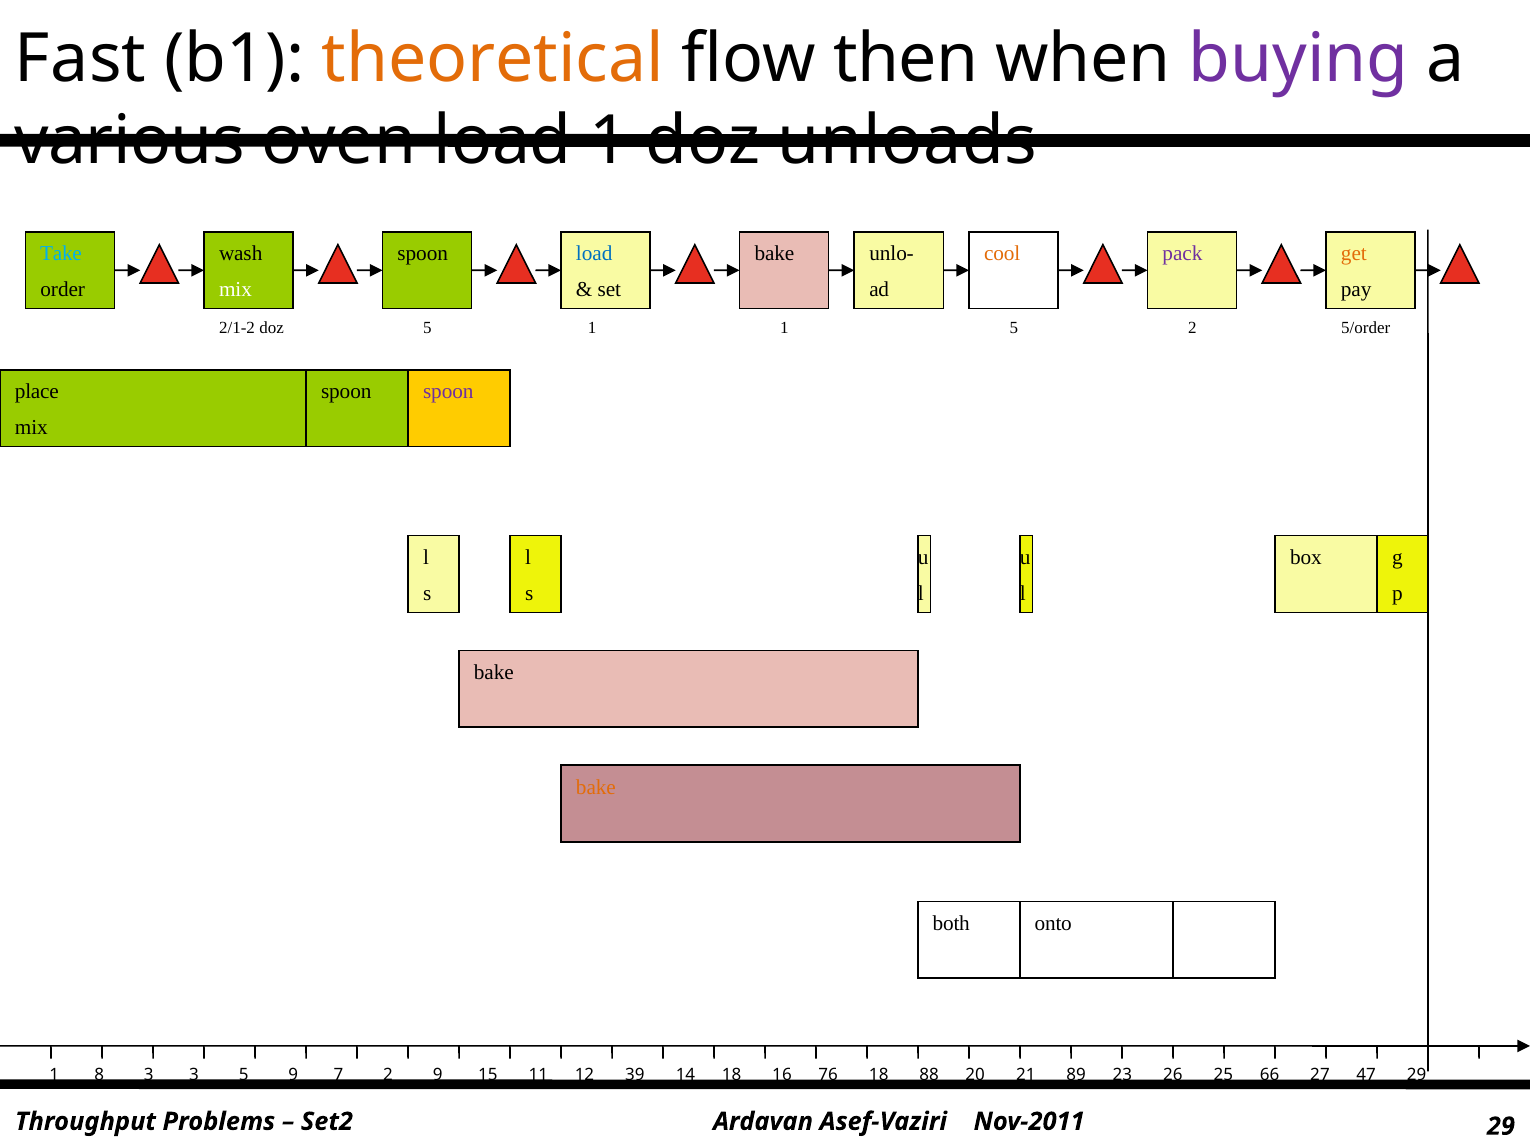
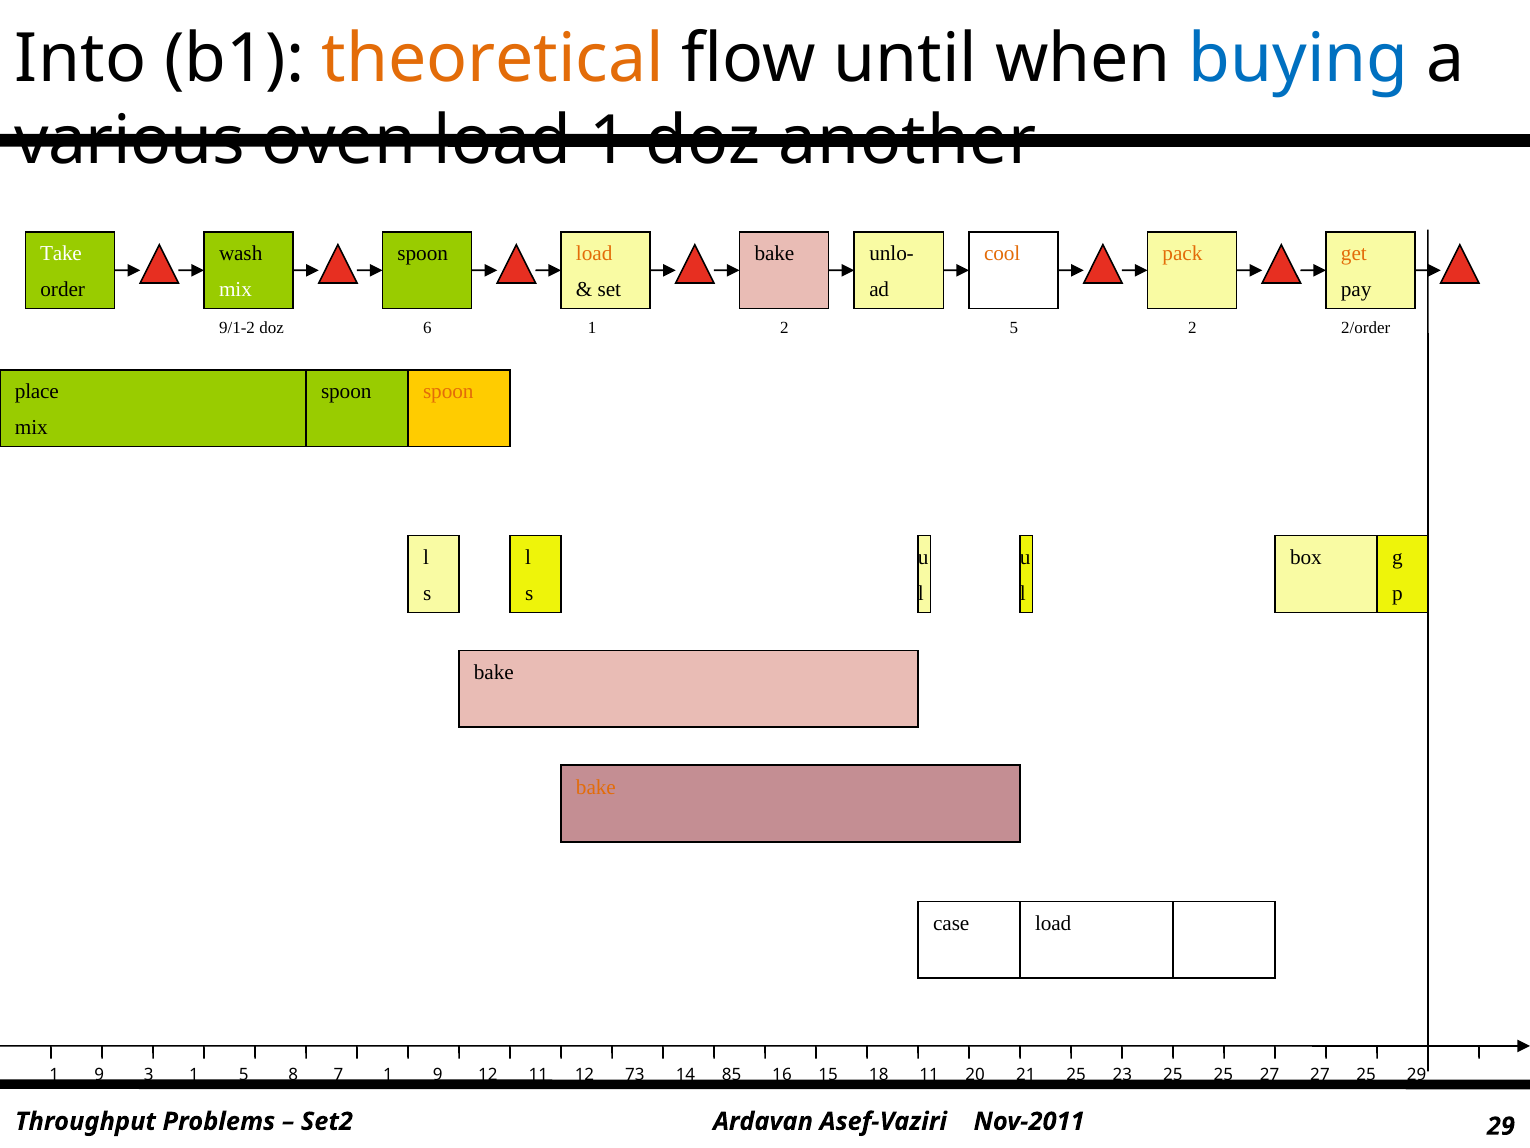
Fast: Fast -> Into (81, 59)
then: then -> until (905, 59)
buying colour: purple -> blue (1299, 59)
unloads: unloads -> another (908, 141)
Take colour: light blue -> white (61, 254)
load colour: blue -> orange (594, 254)
pack colour: purple -> orange (1182, 254)
2/1-2: 2/1-2 -> 9/1-2 (237, 327)
doz 5: 5 -> 6 (427, 327)
1 1: 1 -> 2 (784, 327)
5/order: 5/order -> 2/order (1366, 327)
spoon colour: purple -> orange (448, 391)
both: both -> case (951, 923)
onto: onto -> load (1053, 923)
8: 8 -> 9 (99, 1074)
3 3: 3 -> 1 (194, 1074)
5 9: 9 -> 8 (293, 1074)
7 2: 2 -> 1 (388, 1074)
9 15: 15 -> 12 (488, 1074)
39: 39 -> 73 (635, 1074)
14 18: 18 -> 85 (732, 1074)
76: 76 -> 15 (828, 1074)
18 88: 88 -> 11 (929, 1074)
21 89: 89 -> 25 (1076, 1074)
23 26: 26 -> 25 (1173, 1074)
25 66: 66 -> 27 (1270, 1074)
27 47: 47 -> 25 (1366, 1074)
